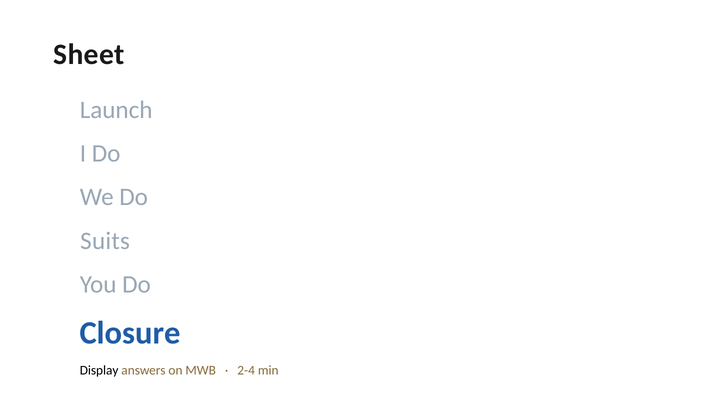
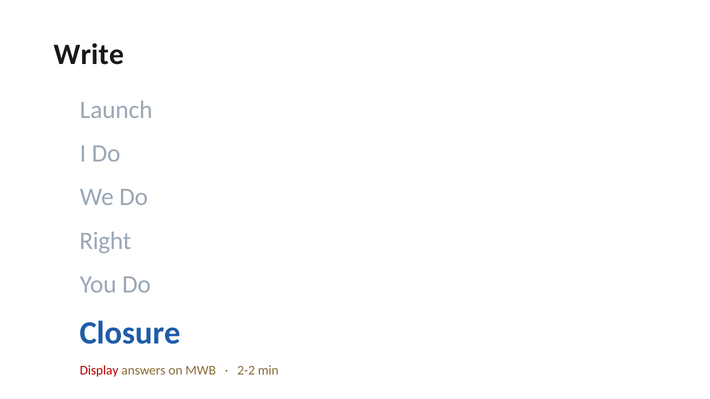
Sheet: Sheet -> Write (89, 54)
Suits: Suits -> Right (105, 241)
Display colour: black -> red (99, 371)
2-4: 2-4 -> 2-2 (246, 371)
